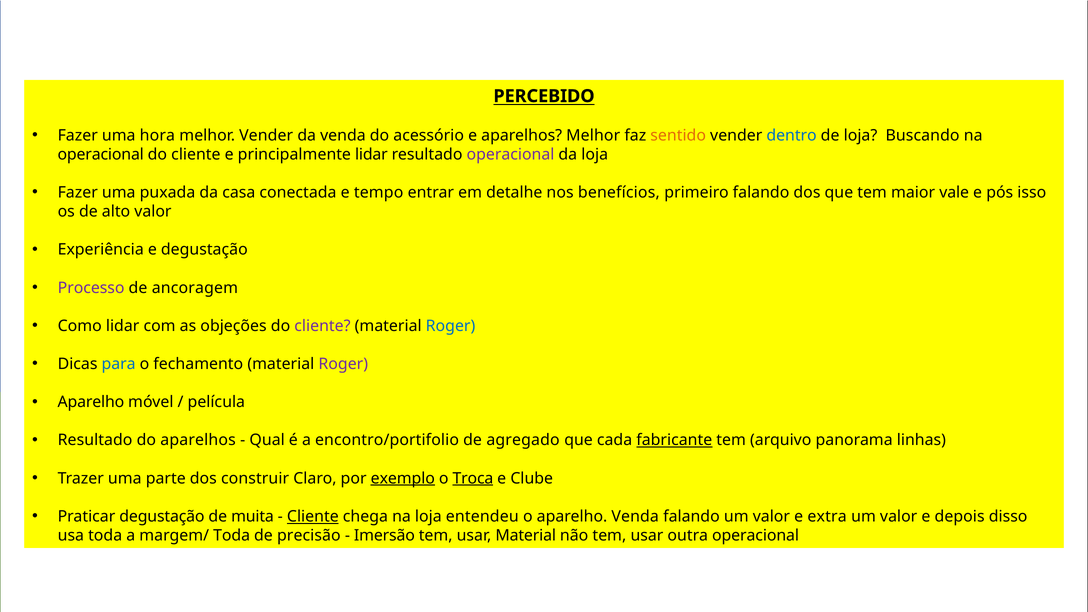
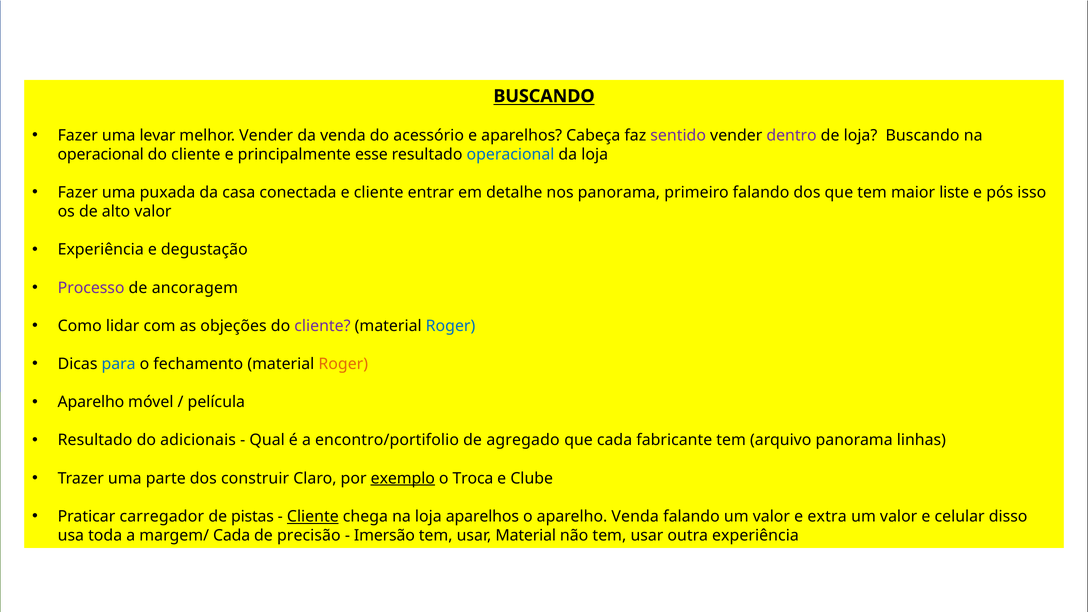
PERCEBIDO: PERCEBIDO -> BUSCANDO (544, 96)
hora: hora -> levar (158, 135)
aparelhos Melhor: Melhor -> Cabeça (593, 135)
sentido colour: orange -> purple (678, 135)
dentro colour: blue -> purple (792, 135)
principalmente lidar: lidar -> esse (371, 154)
operacional colour: purple -> blue (510, 154)
e tempo: tempo -> cliente (379, 193)
nos benefícios: benefícios -> panorama (619, 193)
vale: vale -> liste (954, 193)
Roger colour: purple -> orange (343, 364)
do aparelhos: aparelhos -> adicionais (198, 440)
fabricante underline: present -> none (674, 440)
Troca underline: present -> none (473, 478)
Praticar degustação: degustação -> carregador (162, 516)
muita: muita -> pistas (253, 516)
loja entendeu: entendeu -> aparelhos (482, 516)
depois: depois -> celular (960, 516)
margem/ Toda: Toda -> Cada (232, 536)
outra operacional: operacional -> experiência (755, 536)
